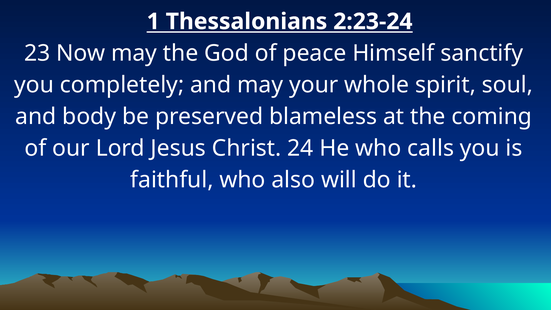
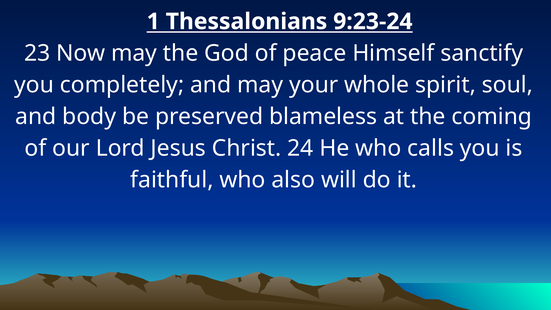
2:23-24: 2:23-24 -> 9:23-24 (373, 22)
